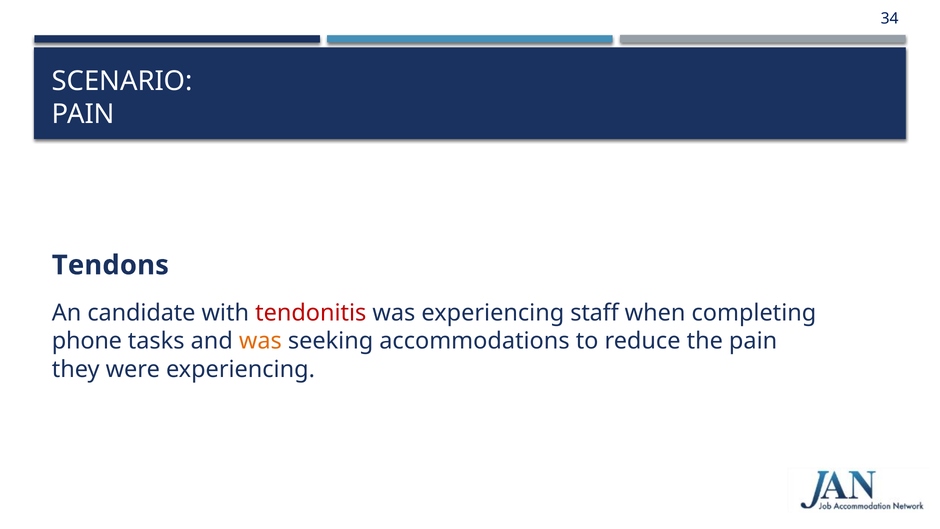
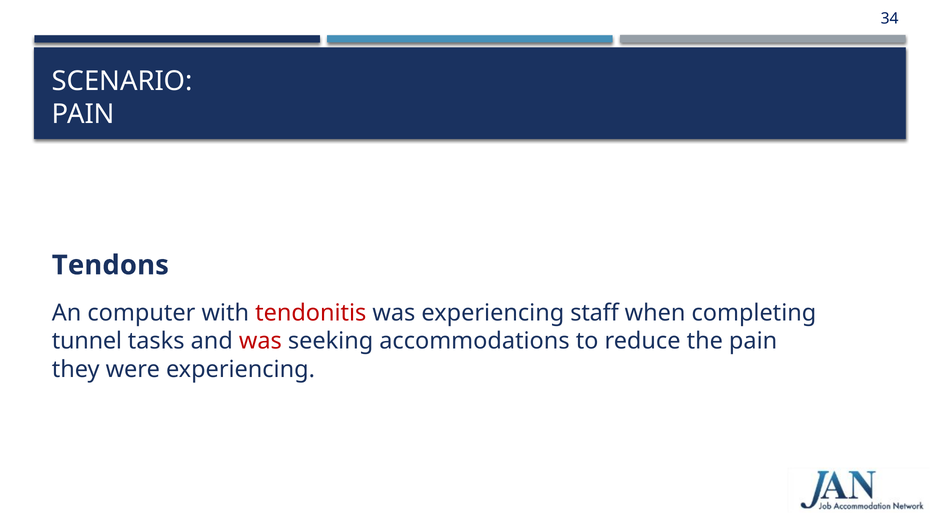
candidate: candidate -> computer (141, 313)
phone: phone -> tunnel (87, 341)
was colour: orange -> red (260, 341)
